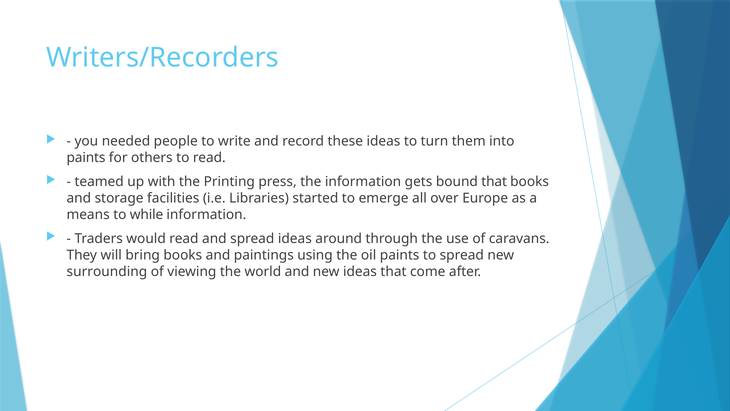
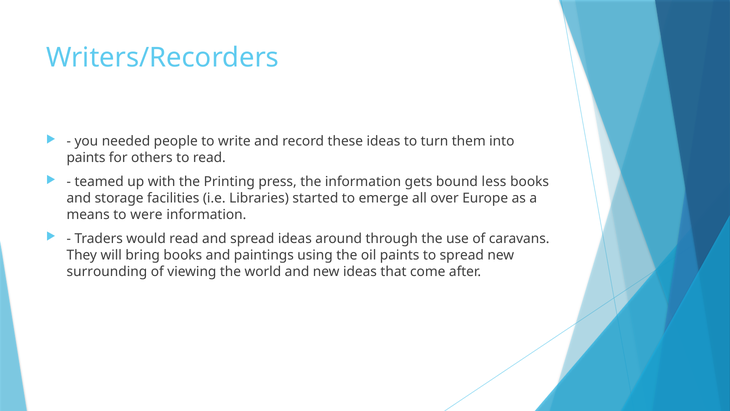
bound that: that -> less (494, 182)
while: while -> were (146, 215)
